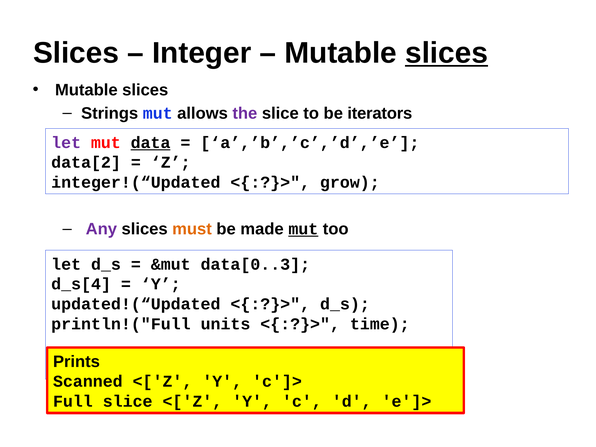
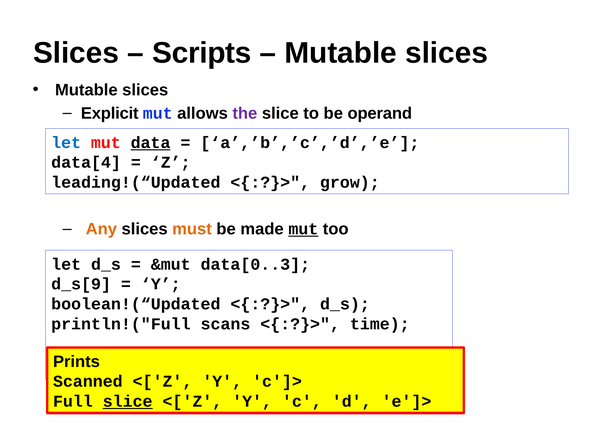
Integer: Integer -> Scripts (202, 53)
slices underline: present -> none (447, 53)
Strings: Strings -> Explicit (110, 113)
iterators: iterators -> operand (380, 113)
let colour: purple -> blue (66, 143)
data[2: data[2 -> data[4 (86, 162)
integer!(“Updated: integer!(“Updated -> leading!(“Updated (136, 182)
Any colour: purple -> orange (101, 229)
d_s[4: d_s[4 -> d_s[9 (81, 284)
updated!(“Updated: updated!(“Updated -> boolean!(“Updated (136, 304)
units: units -> scans (225, 324)
slice underline: none -> present (128, 401)
